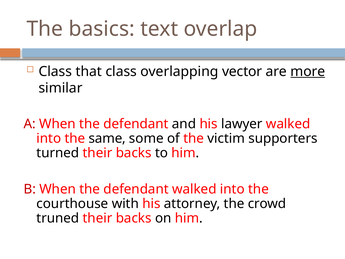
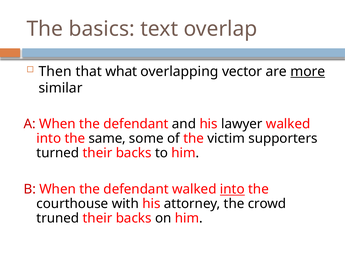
Class: Class -> Then (55, 71)
that class: class -> what (121, 71)
into underline: none -> present (232, 189)
